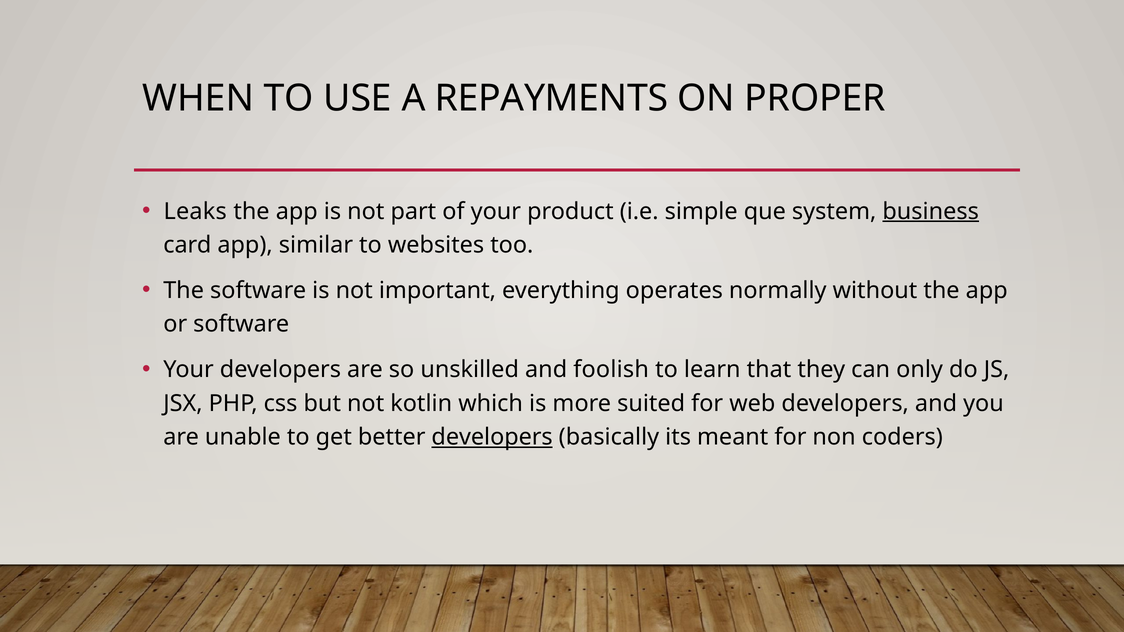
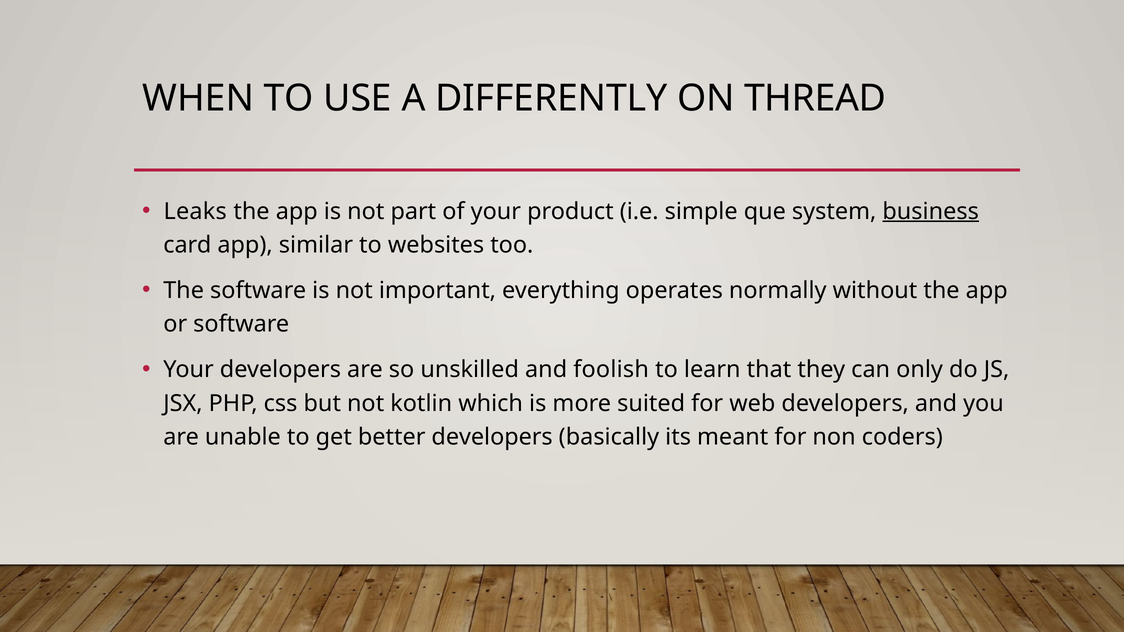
REPAYMENTS: REPAYMENTS -> DIFFERENTLY (551, 98)
PROPER: PROPER -> THREAD (815, 98)
developers underline: present -> none (492, 437)
